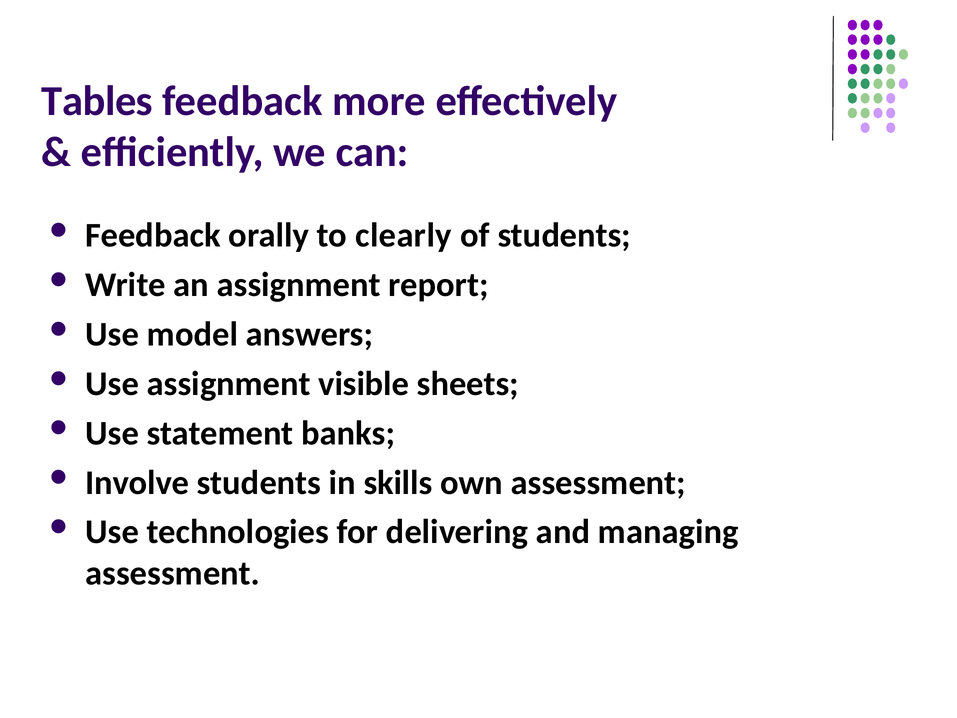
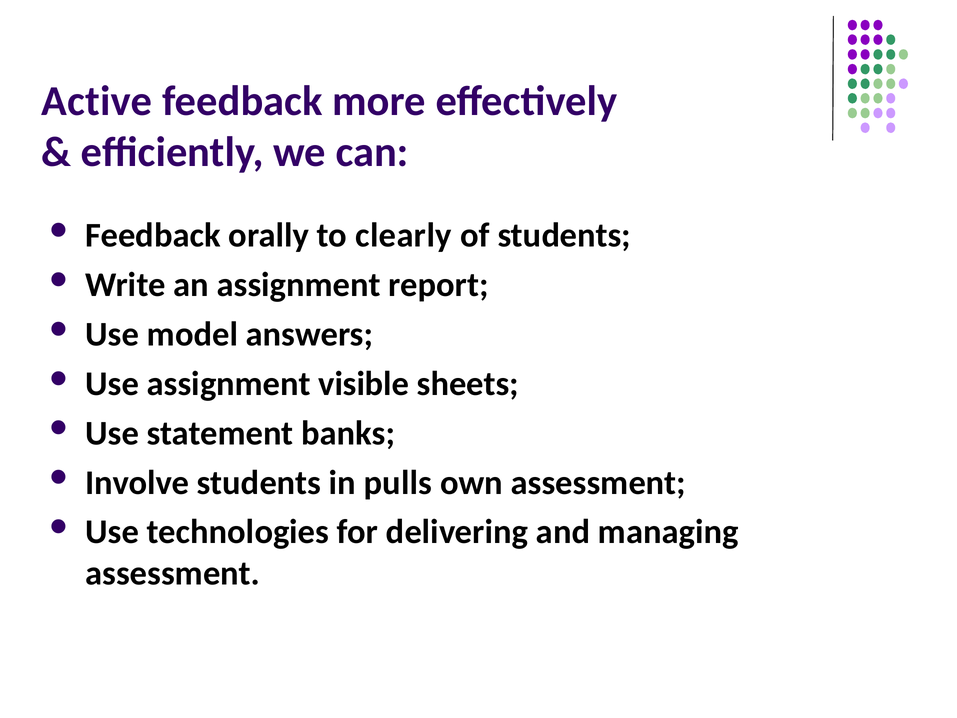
Tables: Tables -> Active (97, 101)
skills: skills -> pulls (398, 482)
